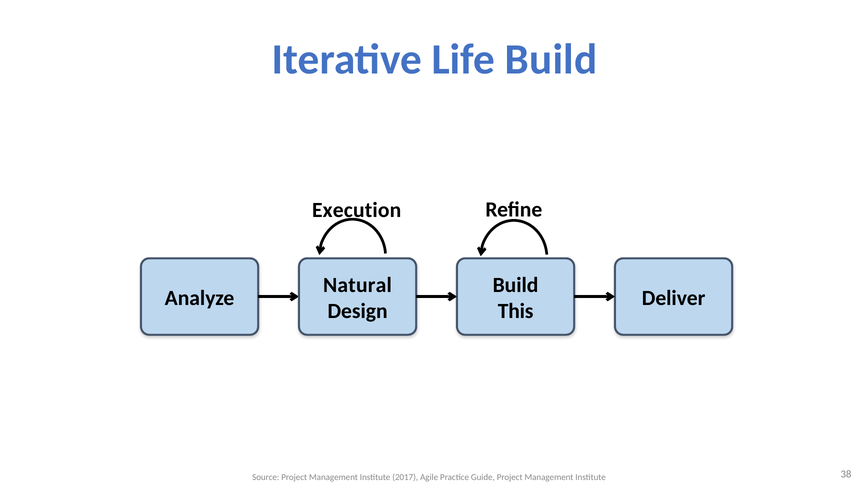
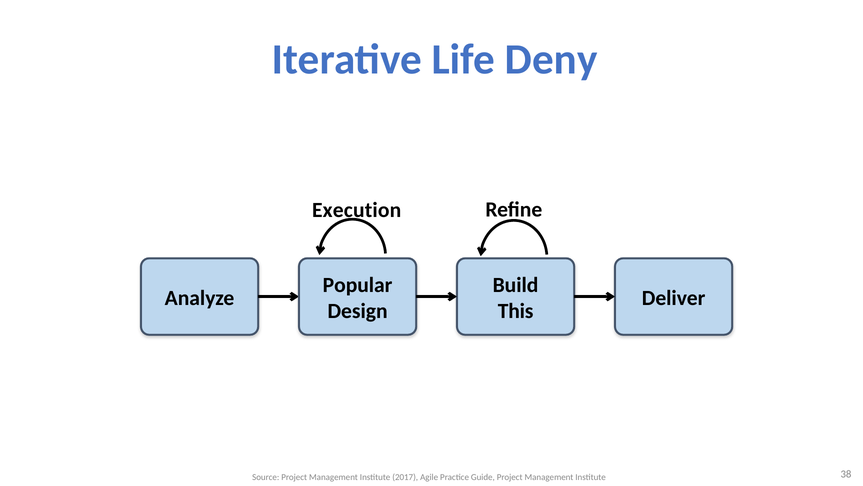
Life Build: Build -> Deny (551, 59)
Natural: Natural -> Popular (358, 285)
